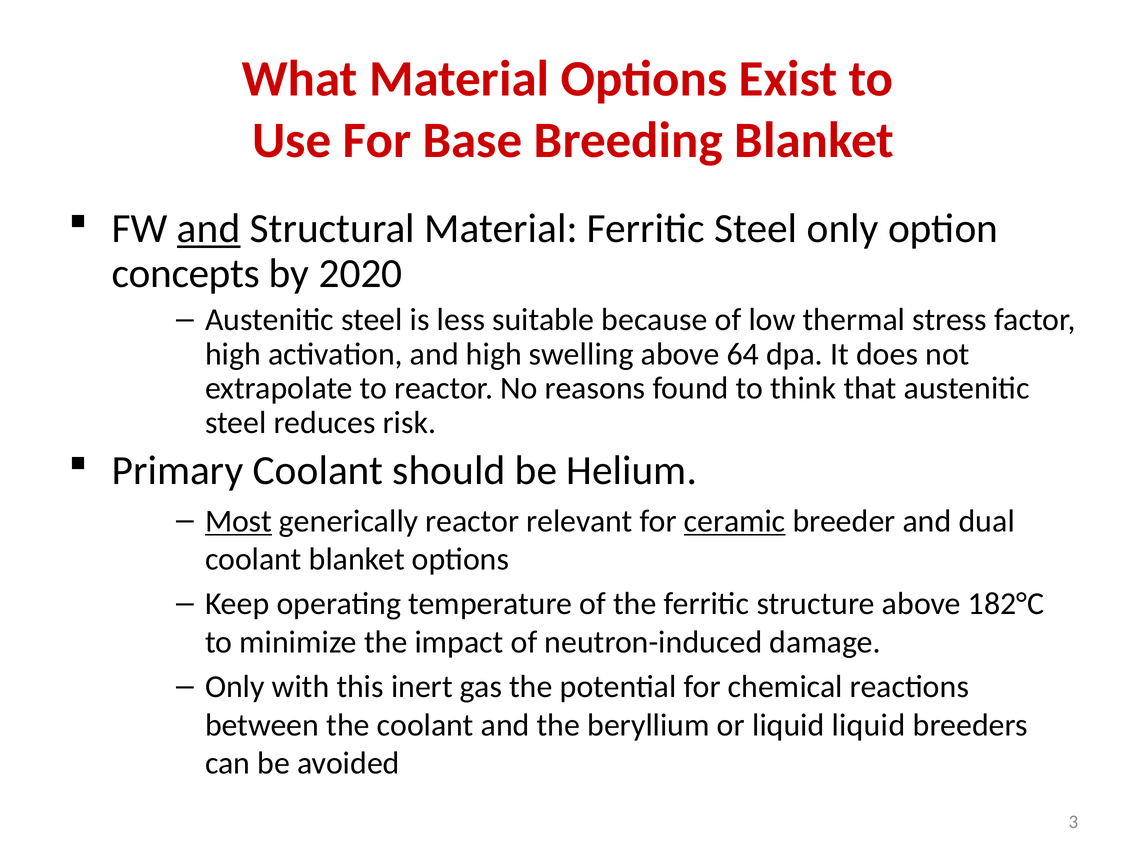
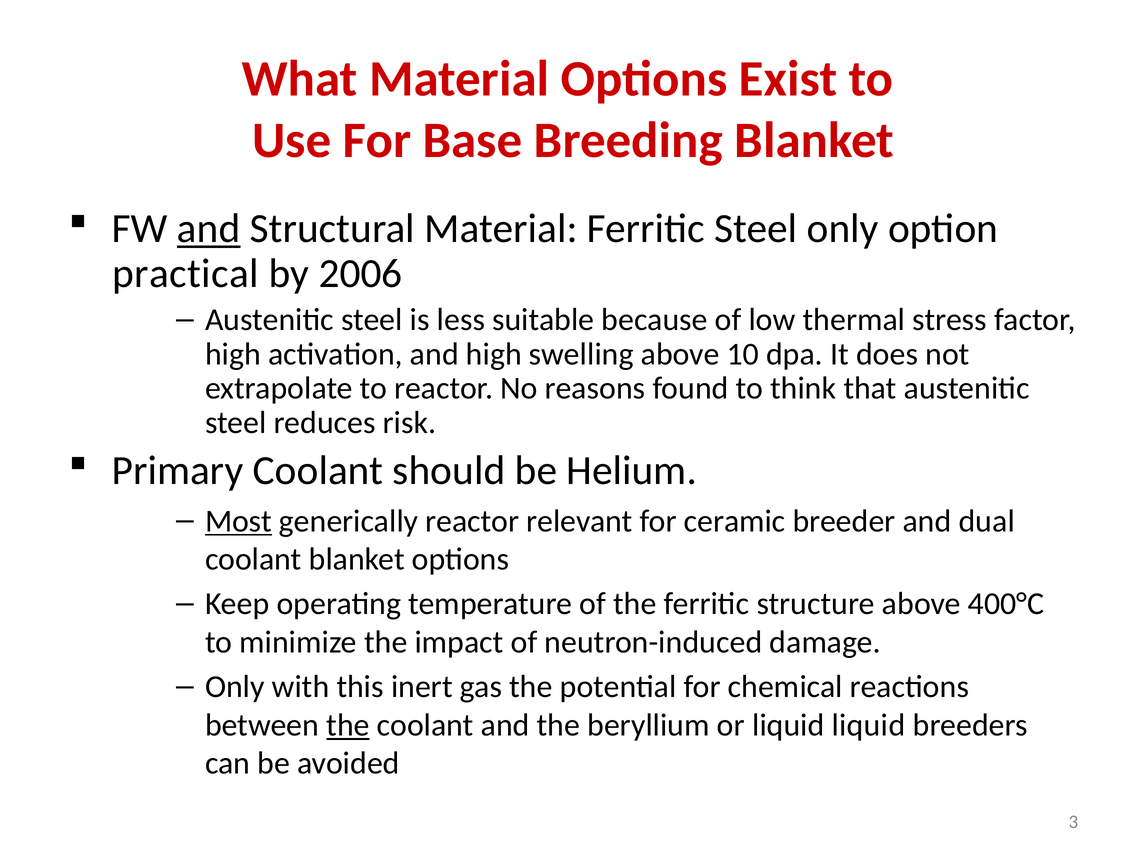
concepts: concepts -> practical (185, 273)
2020: 2020 -> 2006 (361, 273)
64: 64 -> 10 (743, 354)
ceramic underline: present -> none (735, 521)
182°C: 182°C -> 400°C (1006, 603)
the underline: none -> present (348, 725)
